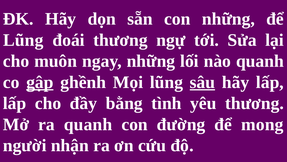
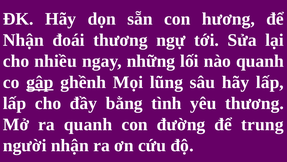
con những: những -> hương (228, 19)
Lũng: Lũng -> Nhận (23, 40)
muôn: muôn -> nhiều (56, 61)
sâu underline: present -> none (202, 82)
mong: mong -> trung (262, 124)
